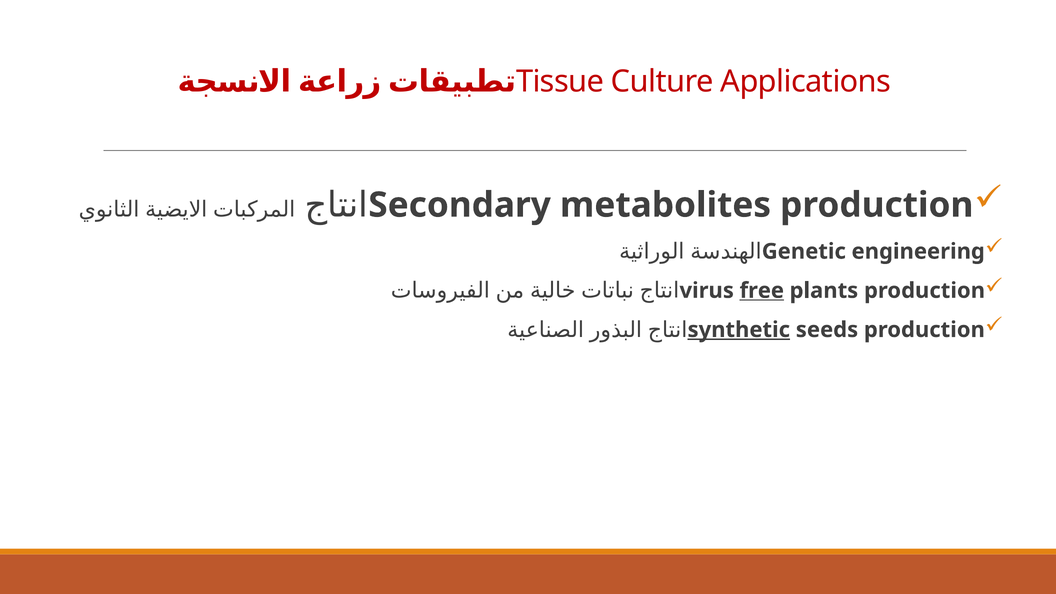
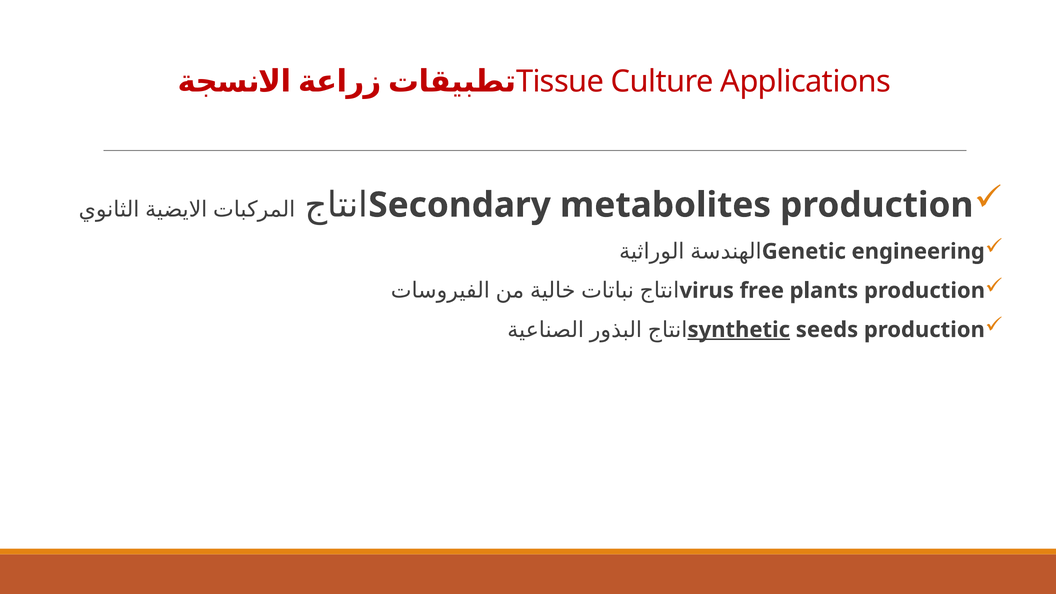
free underline: present -> none (762, 291)
